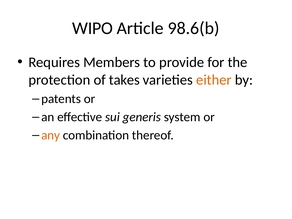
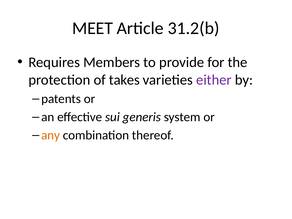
WIPO: WIPO -> MEET (93, 28)
98.6(b: 98.6(b -> 31.2(b (194, 28)
either colour: orange -> purple (214, 80)
